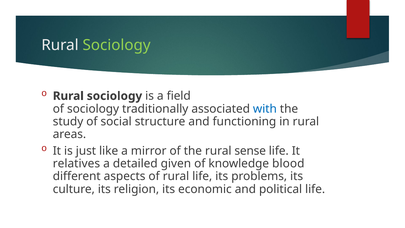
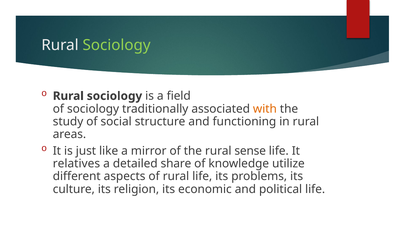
with colour: blue -> orange (265, 109)
given: given -> share (176, 164)
blood: blood -> utilize (288, 164)
